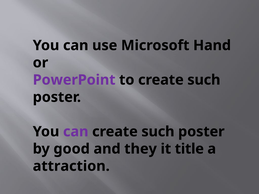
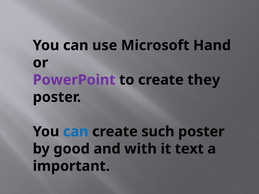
to create such: such -> they (204, 80)
can colour: purple -> blue (76, 132)
they: they -> with (141, 149)
title: title -> text (189, 149)
attraction: attraction -> important (71, 166)
